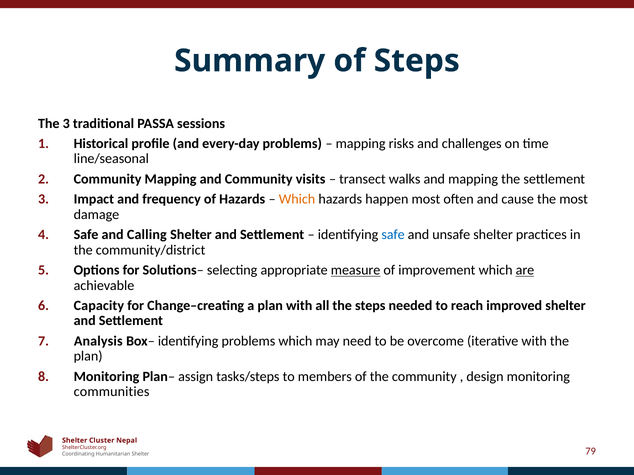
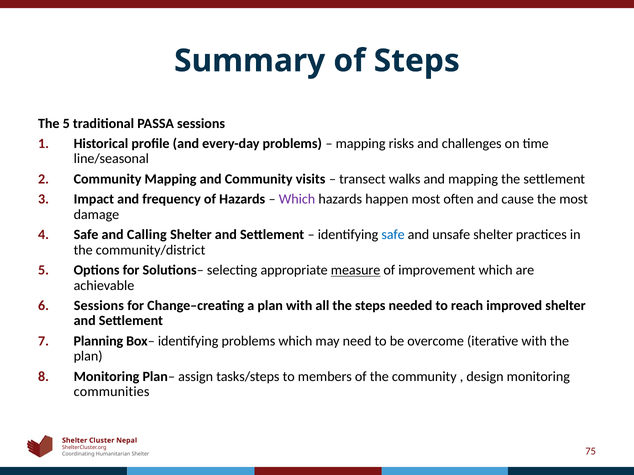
The 3: 3 -> 5 (66, 124)
Which colour: orange -> purple (297, 200)
are underline: present -> none (525, 270)
Capacity: Capacity -> Sessions (99, 306)
Analysis: Analysis -> Planning (98, 341)
79: 79 -> 75 (591, 452)
